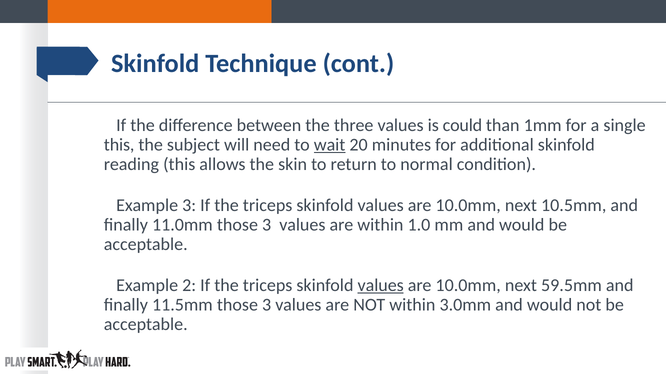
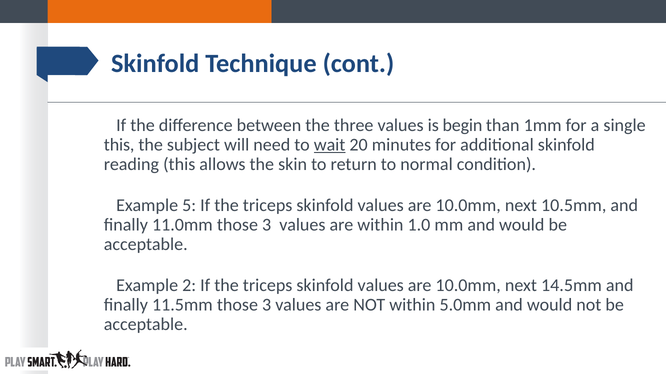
could: could -> begin (462, 126)
Example 3: 3 -> 5 (189, 206)
values underline: present -> none (381, 286)
59.5mm: 59.5mm -> 14.5mm (571, 286)
3.0mm: 3.0mm -> 5.0mm (465, 305)
